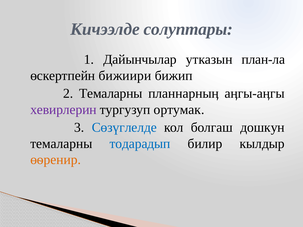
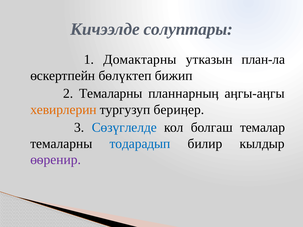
Дайынчылар: Дайынчылар -> Домактарны (140, 60)
бижиири: бижиири -> бөлүктеп (125, 76)
хевирлерин colour: purple -> orange (63, 110)
ортумак: ортумак -> бериӊер (179, 110)
дошкун: дошкун -> темалар (263, 128)
өѳренир colour: orange -> purple (56, 160)
